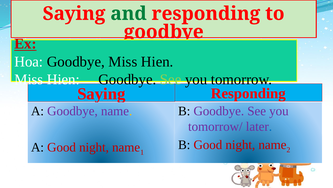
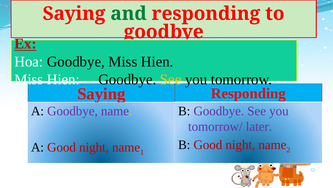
See colour: light green -> yellow (171, 79)
